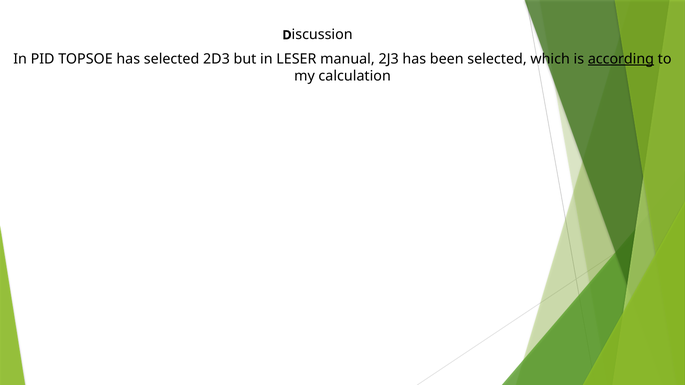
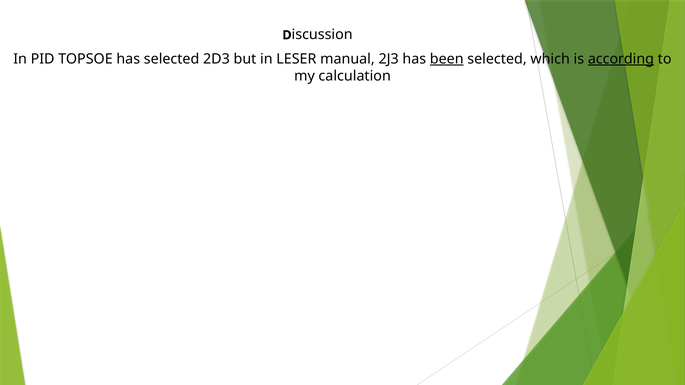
been underline: none -> present (447, 59)
